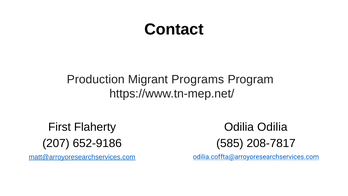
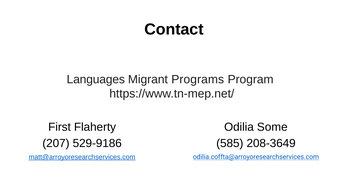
Production: Production -> Languages (96, 79)
Odilia Odilia: Odilia -> Some (272, 127)
652-9186: 652-9186 -> 529-9186 (97, 143)
208-7817: 208-7817 -> 208-3649 (271, 143)
